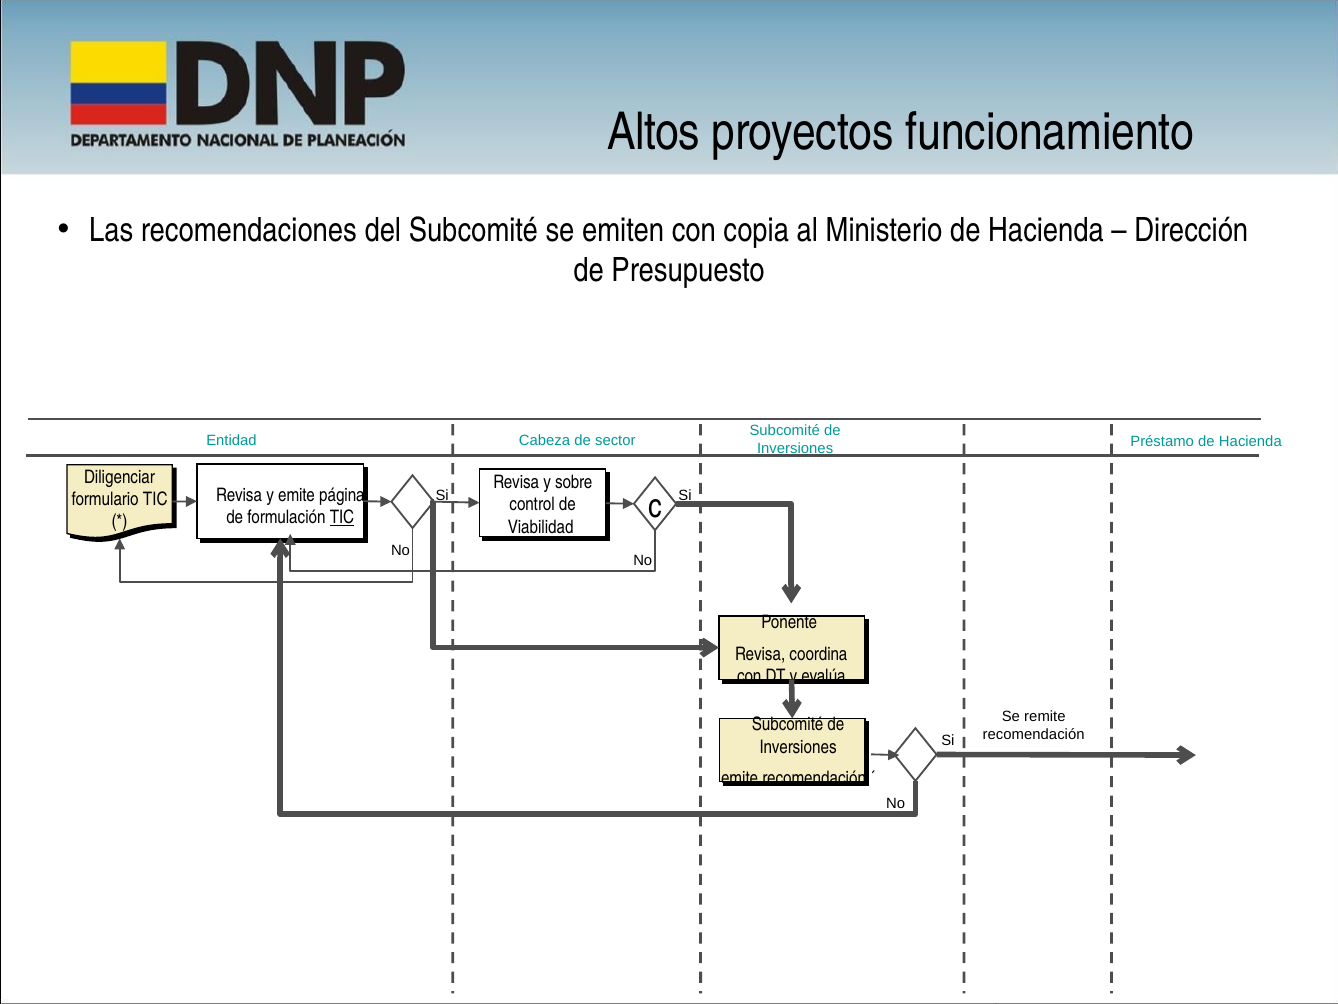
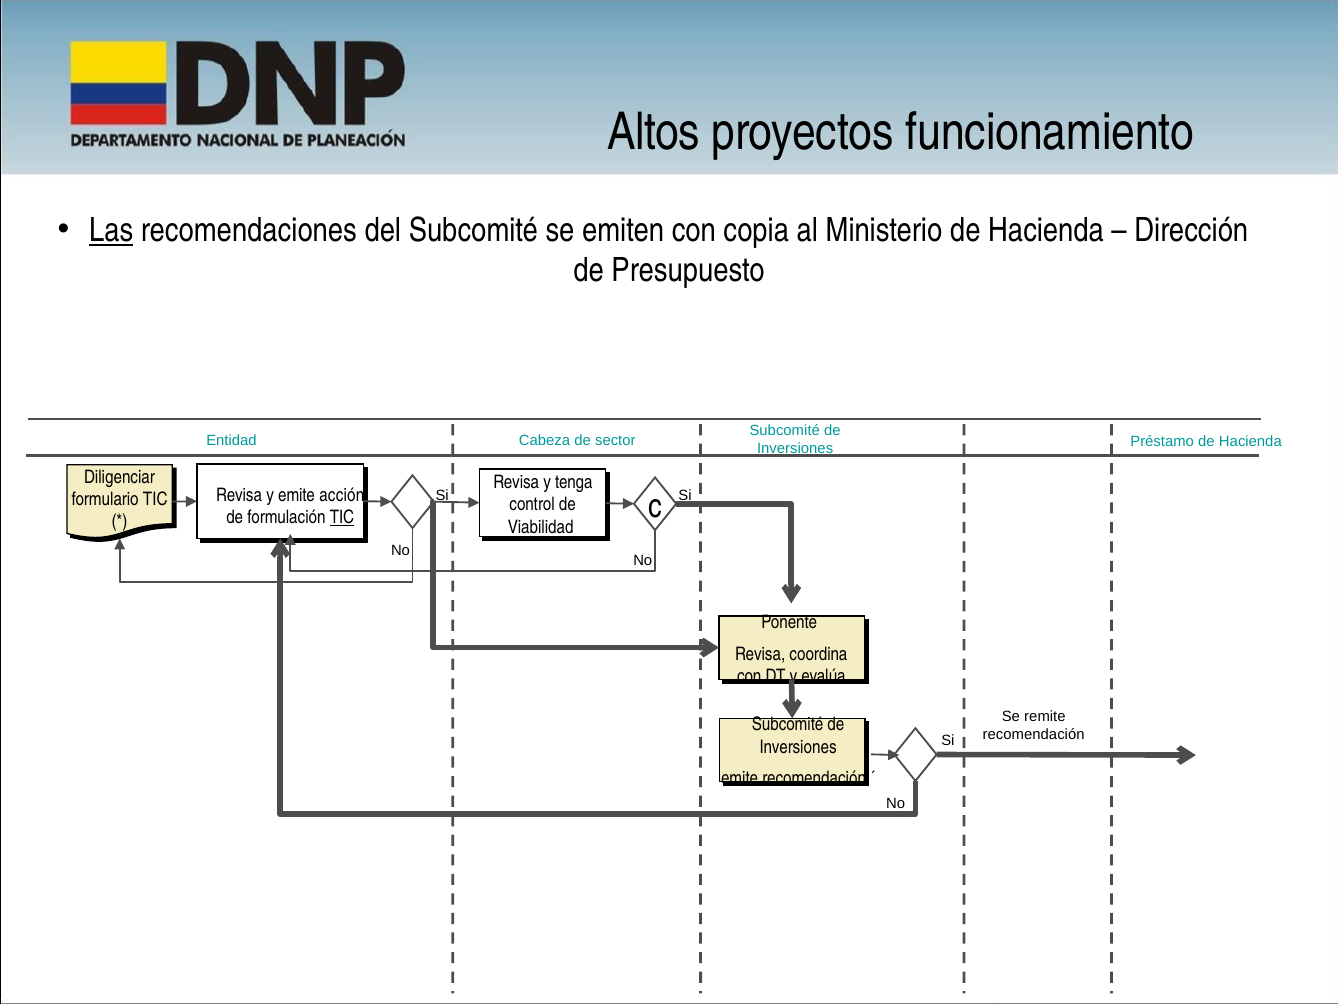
Las underline: none -> present (111, 230)
sobre: sobre -> tenga (574, 482)
página: página -> acción (342, 495)
